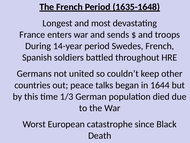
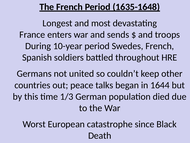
14-year: 14-year -> 10-year (68, 46)
